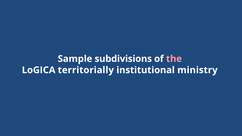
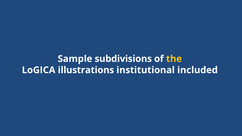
the colour: pink -> yellow (174, 59)
territorially: territorially -> illustrations (86, 70)
ministry: ministry -> included (198, 70)
